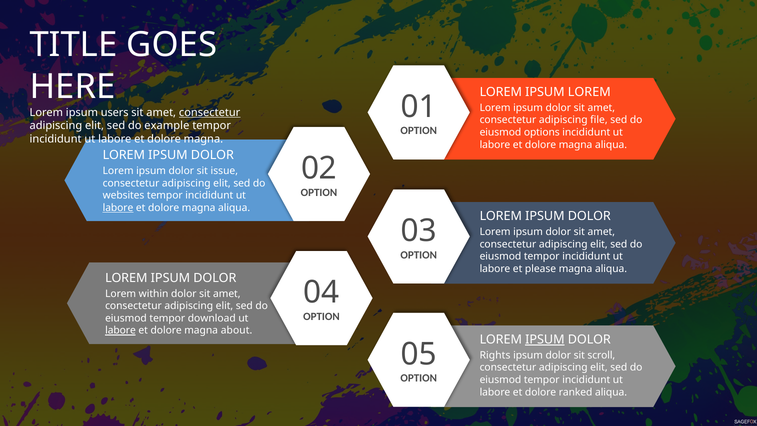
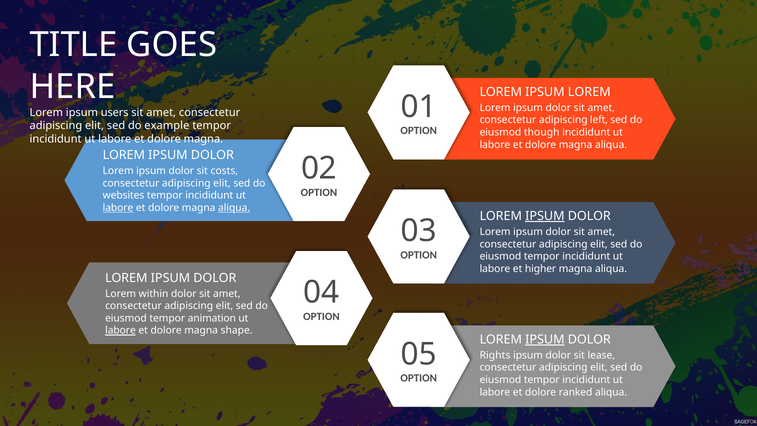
consectetur underline: present -> none (210, 112)
file: file -> left (599, 120)
options: options -> though (542, 132)
issue: issue -> costs (224, 171)
aliqua underline: none -> present (234, 208)
IPSUM underline: none -> present (545, 216)
please: please -> higher (541, 269)
download: download -> animation (212, 318)
about: about -> shape (237, 330)
scroll: scroll -> lease (601, 355)
